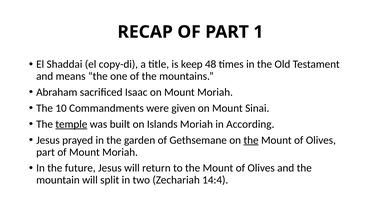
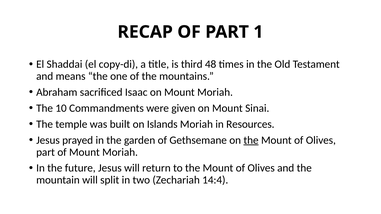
keep: keep -> third (192, 64)
temple underline: present -> none (71, 124)
According: According -> Resources (250, 124)
